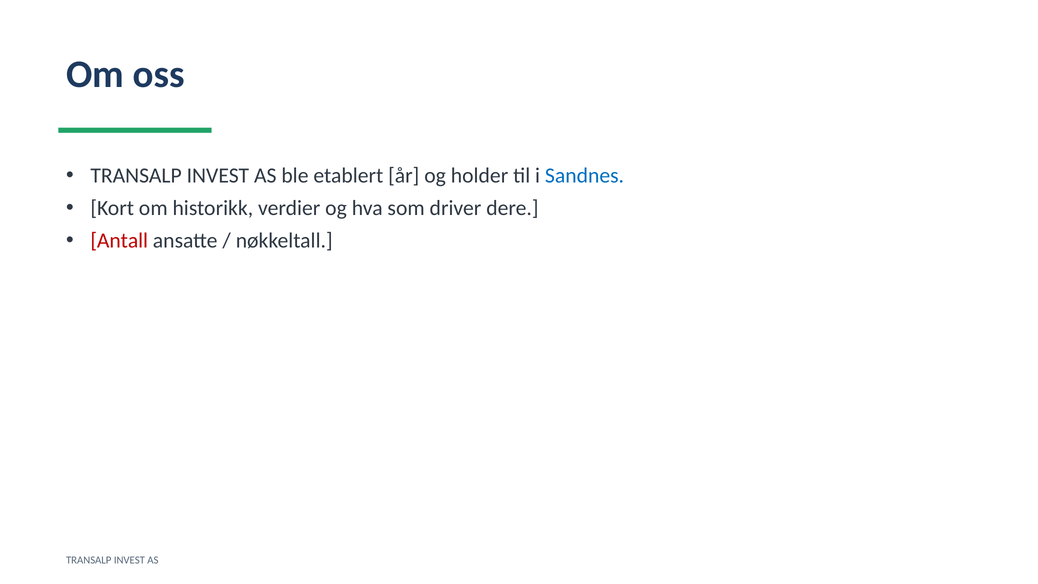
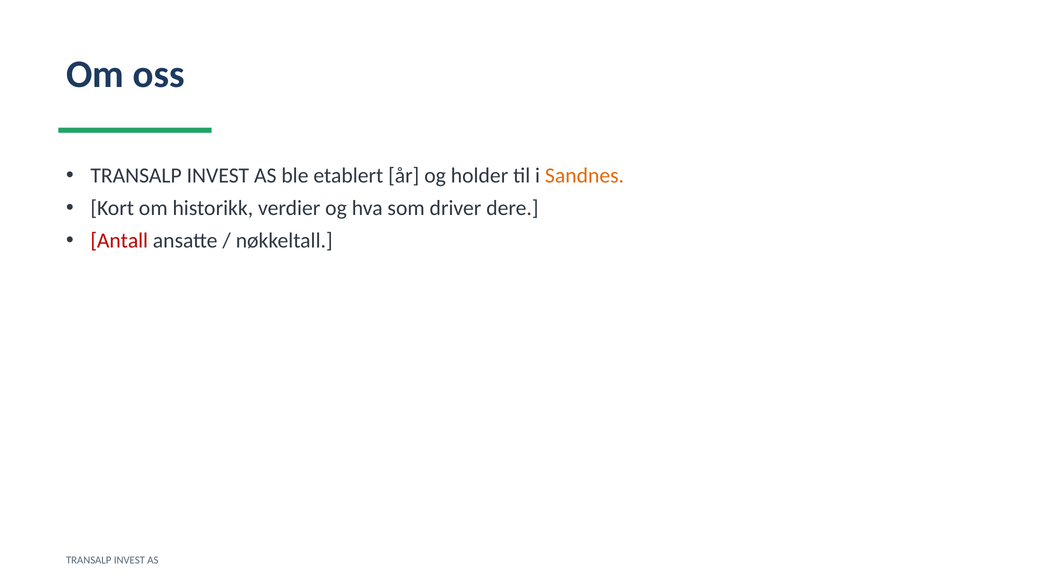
Sandnes colour: blue -> orange (585, 176)
